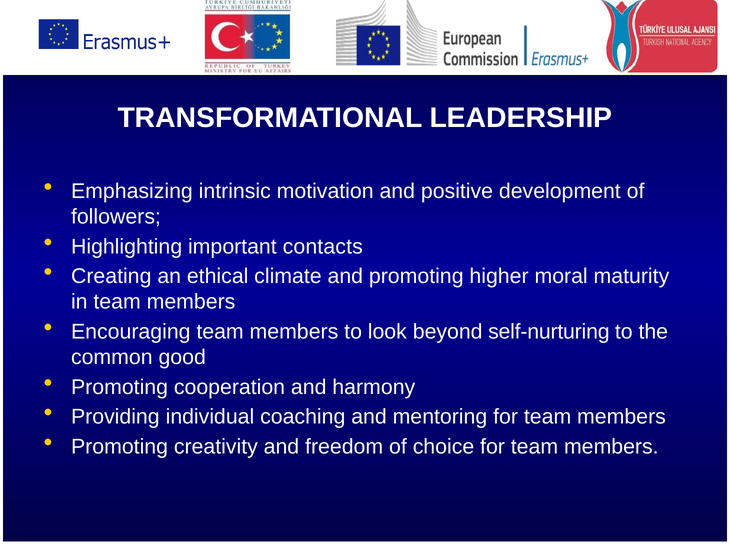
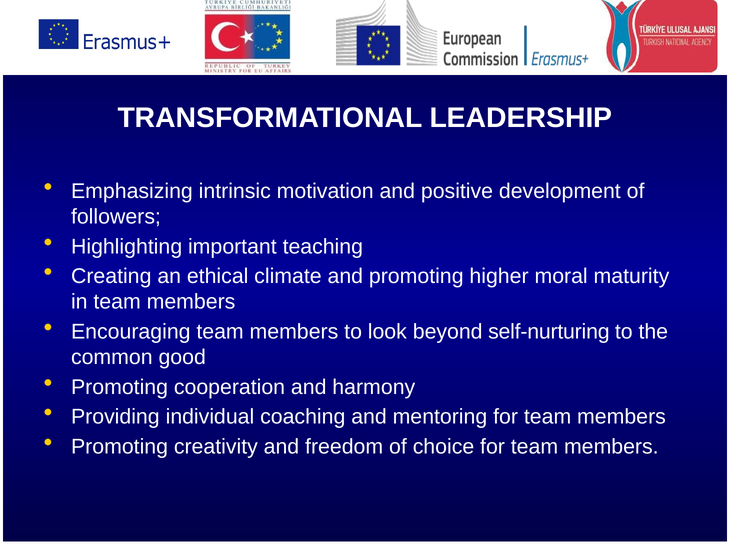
contacts: contacts -> teaching (323, 247)
